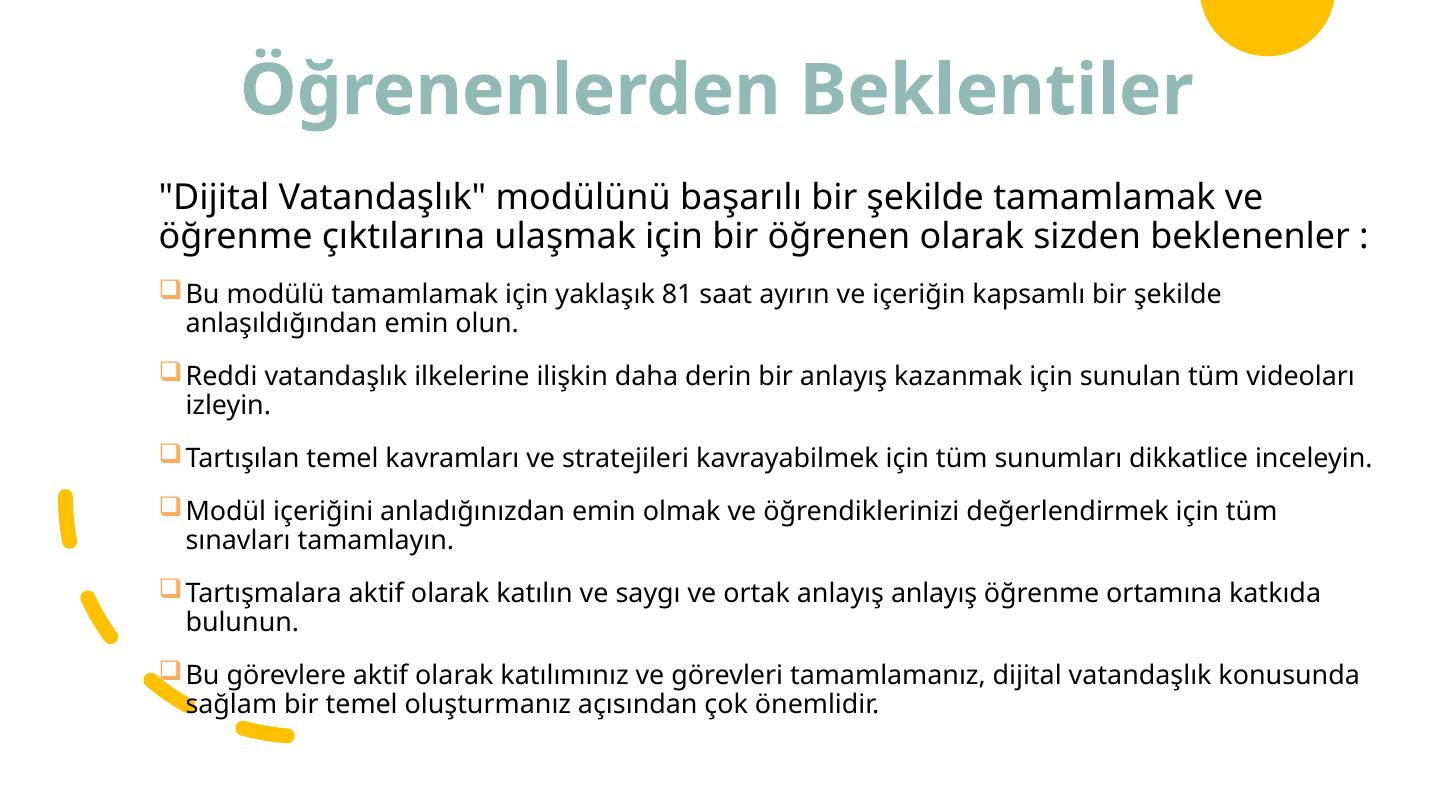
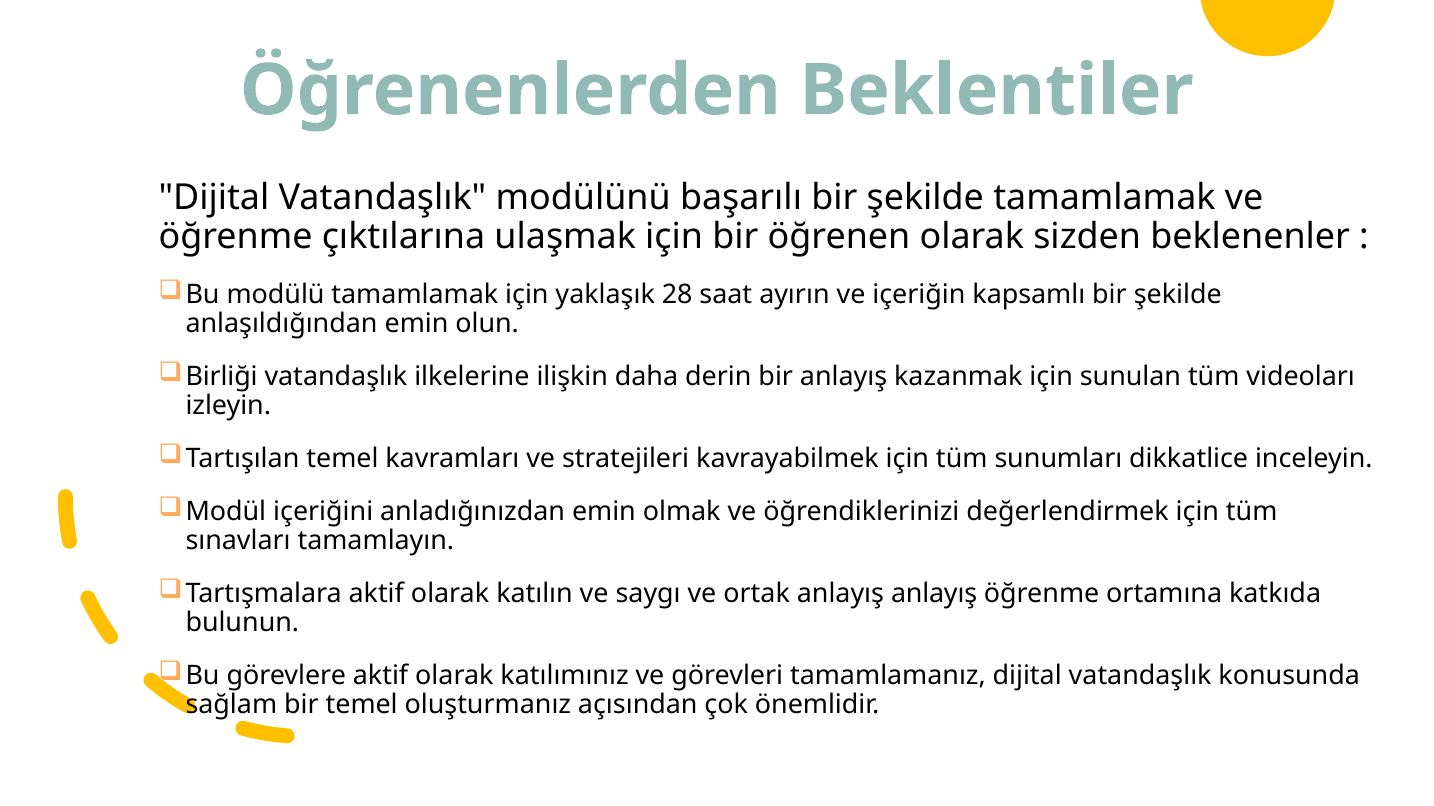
81: 81 -> 28 (677, 295)
Reddi: Reddi -> Birliği (222, 377)
